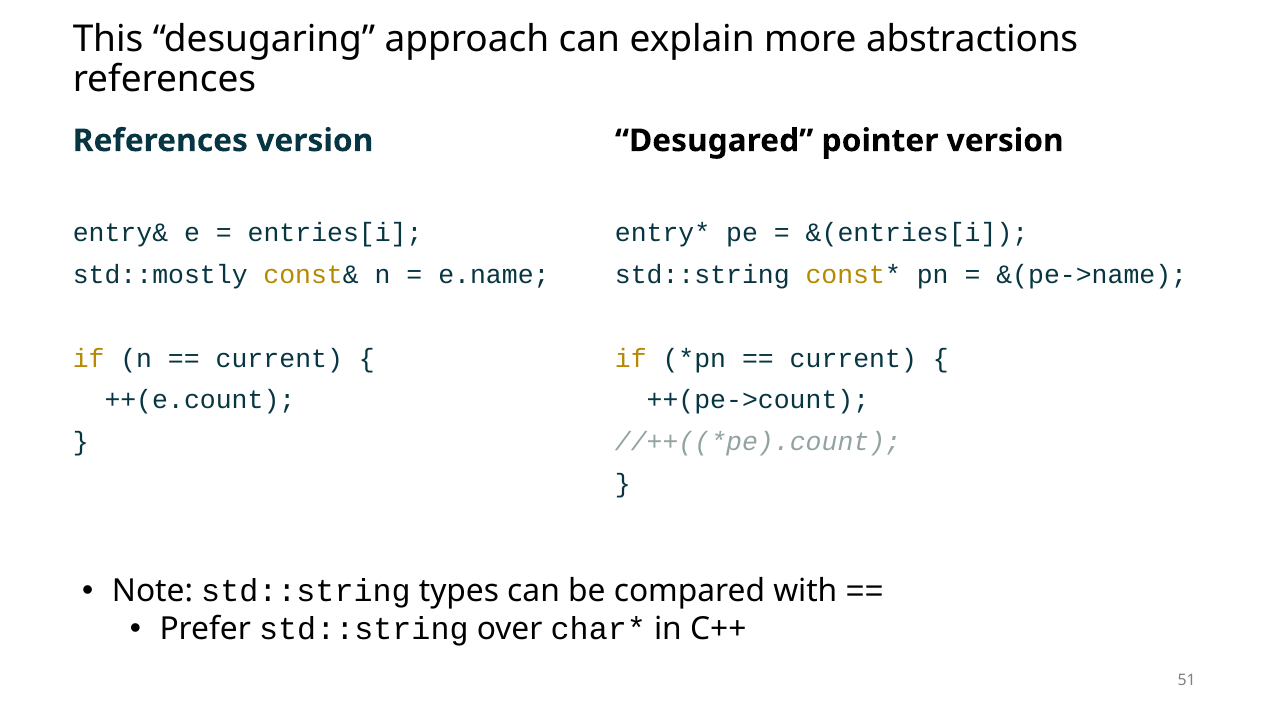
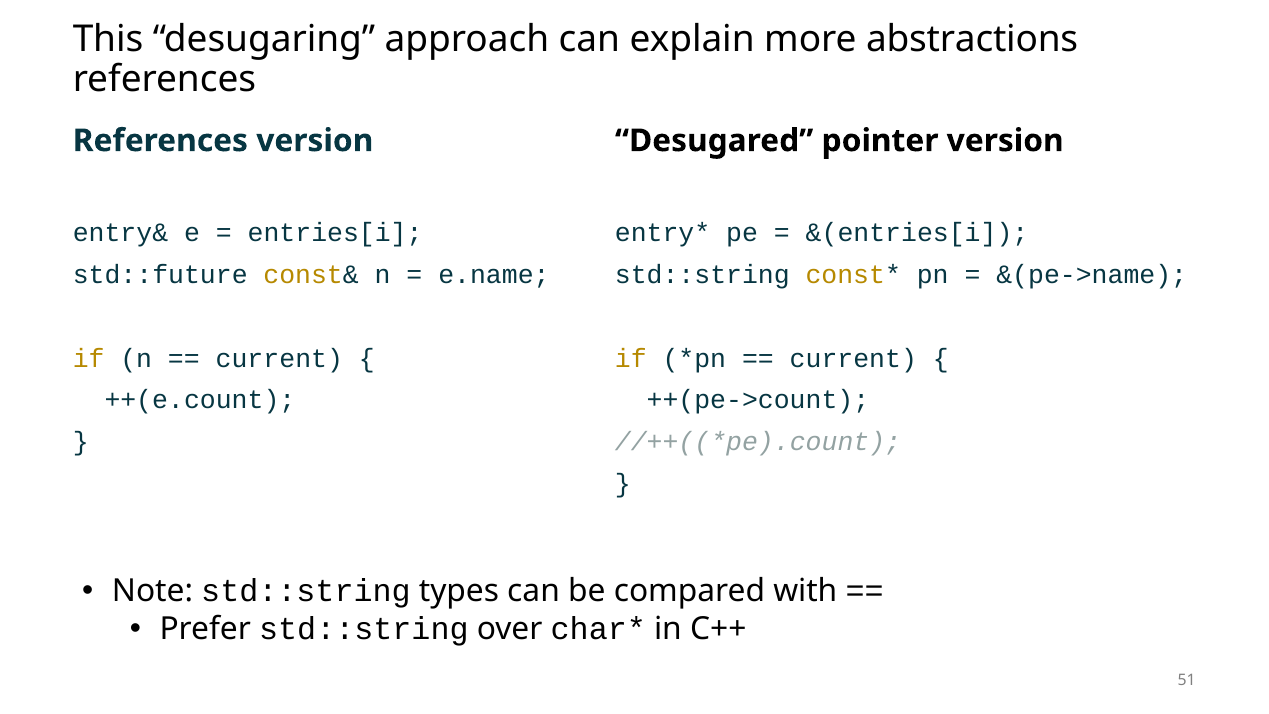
std::mostly: std::mostly -> std::future (160, 275)
